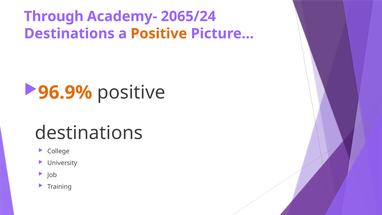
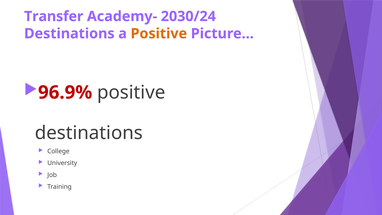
Through: Through -> Transfer (54, 16)
2065/24: 2065/24 -> 2030/24 (188, 16)
96.9% colour: orange -> red (65, 92)
